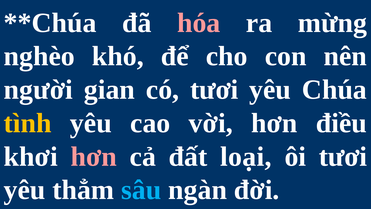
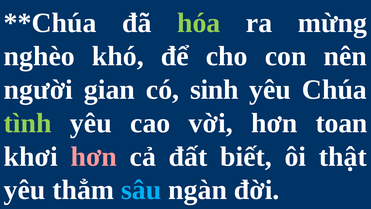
hóa colour: pink -> light green (199, 23)
có tươi: tươi -> sinh (214, 90)
tình colour: yellow -> light green (28, 123)
điều: điều -> toan (342, 123)
loại: loại -> biết (246, 156)
ôi tươi: tươi -> thật (343, 156)
